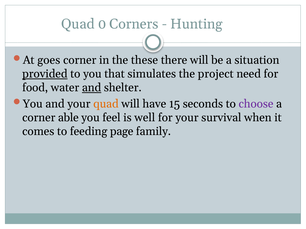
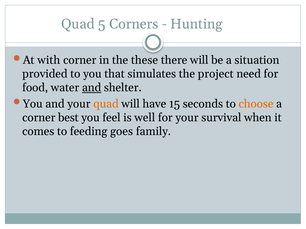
0: 0 -> 5 (102, 24)
goes: goes -> with (49, 60)
provided underline: present -> none (45, 74)
choose colour: purple -> orange (256, 104)
able: able -> best (68, 118)
page: page -> goes (122, 132)
